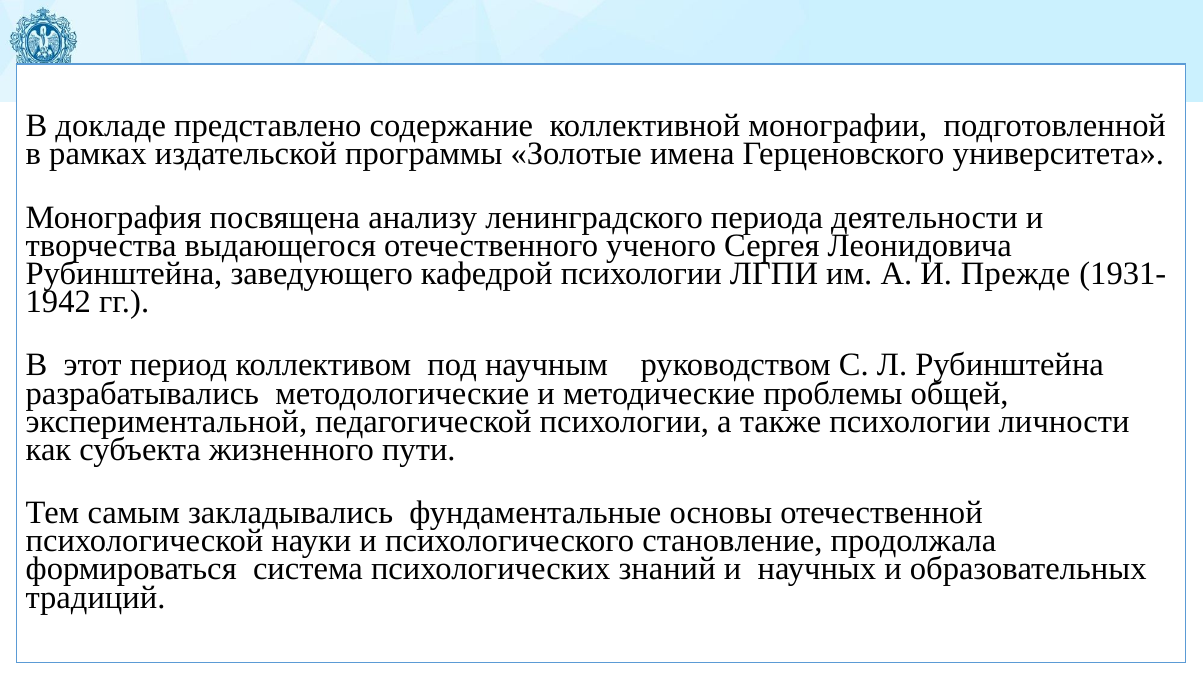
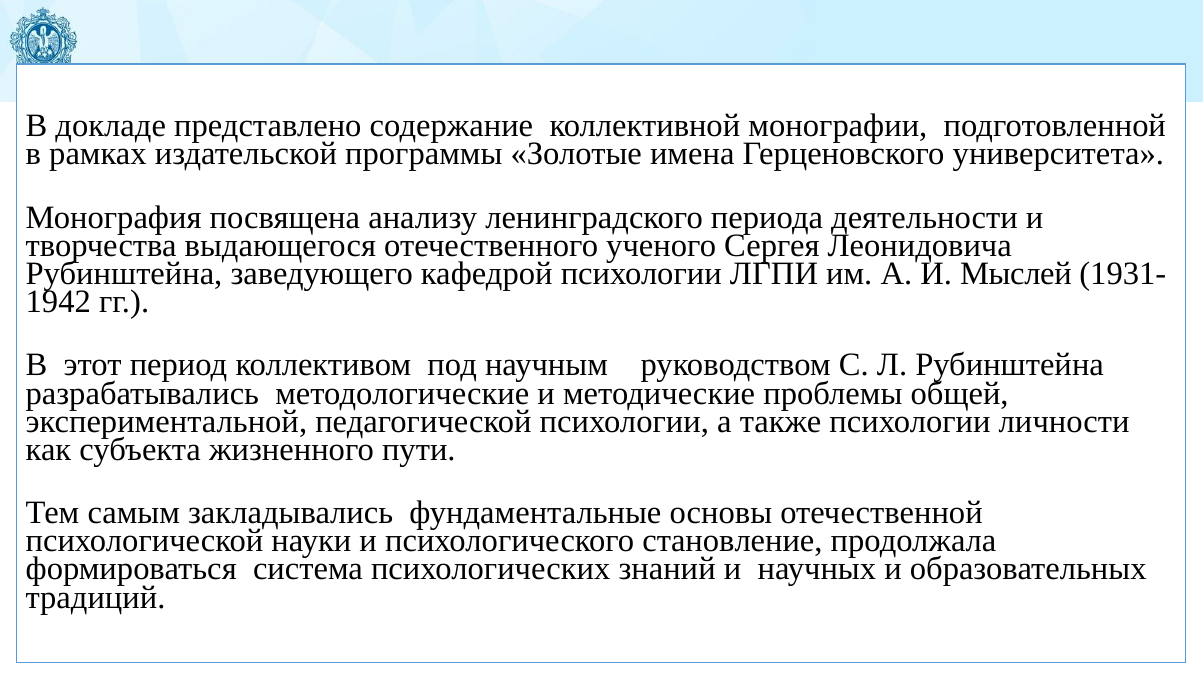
Прежде: Прежде -> Мыслей (1016, 274)
